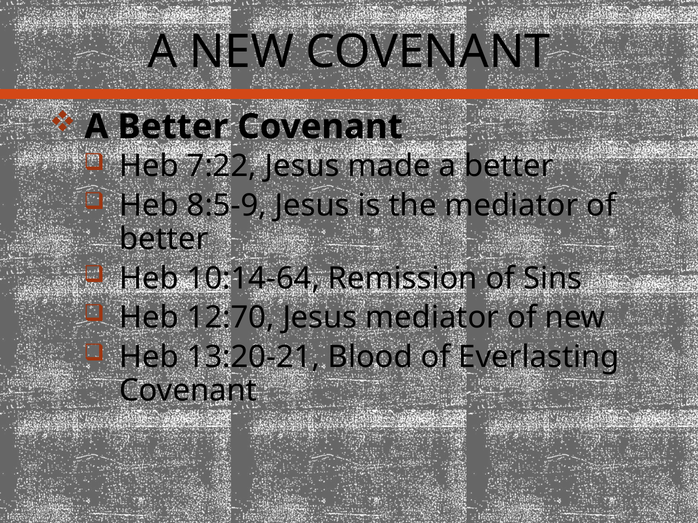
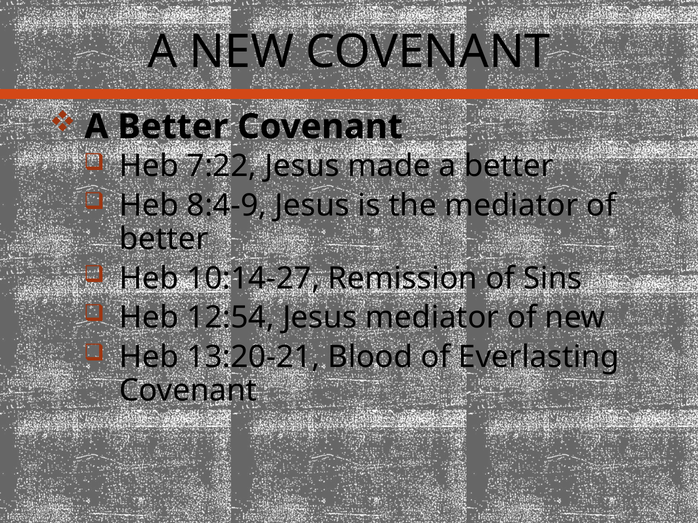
8:5-9: 8:5-9 -> 8:4-9 (227, 206)
10:14-64: 10:14-64 -> 10:14-27 (253, 279)
12:70: 12:70 -> 12:54 (231, 318)
